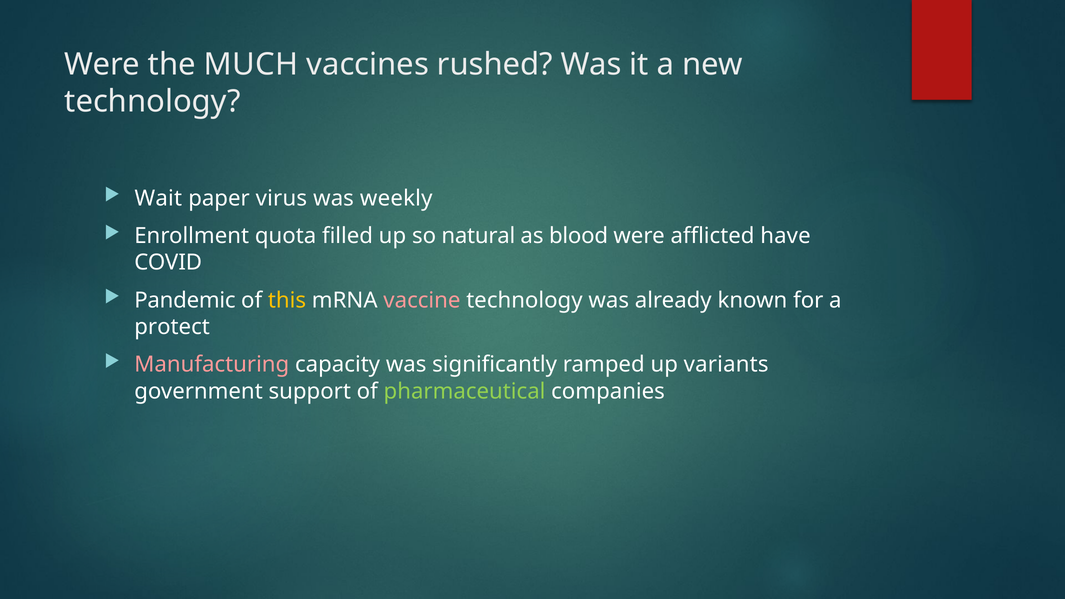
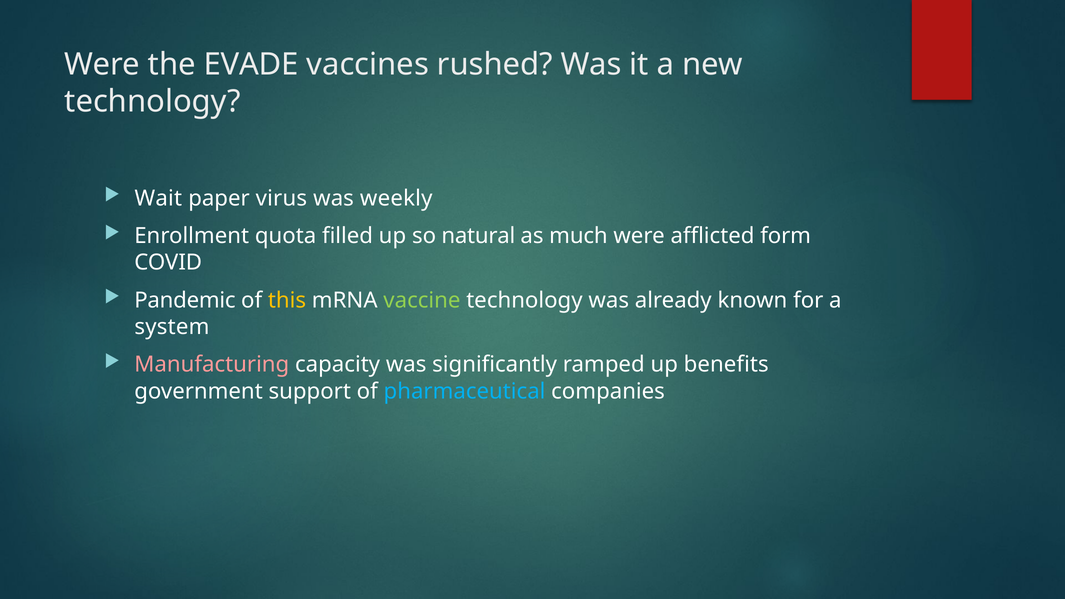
MUCH: MUCH -> EVADE (251, 64)
blood: blood -> much (578, 236)
have: have -> form (786, 236)
vaccine colour: pink -> light green (422, 300)
protect: protect -> system (172, 327)
variants: variants -> benefits (726, 365)
pharmaceutical colour: light green -> light blue (465, 391)
